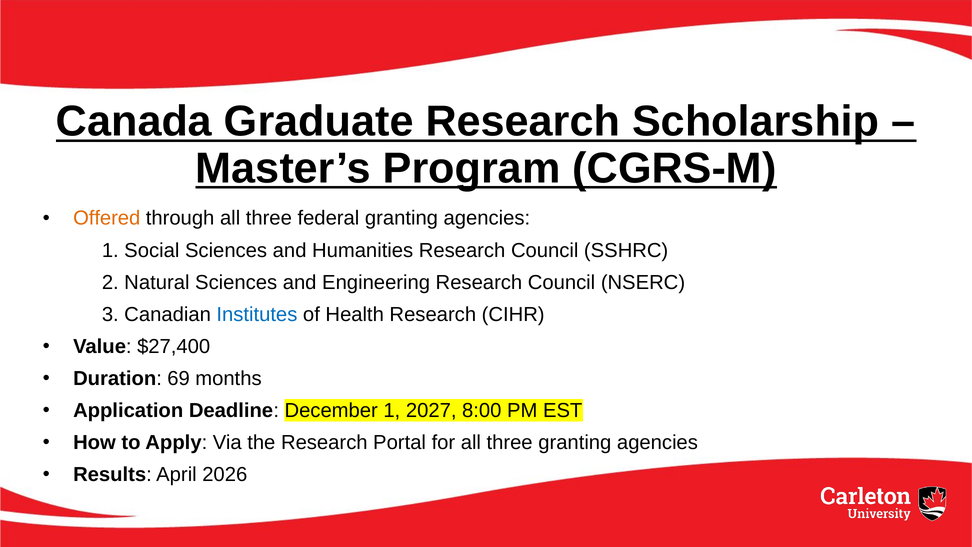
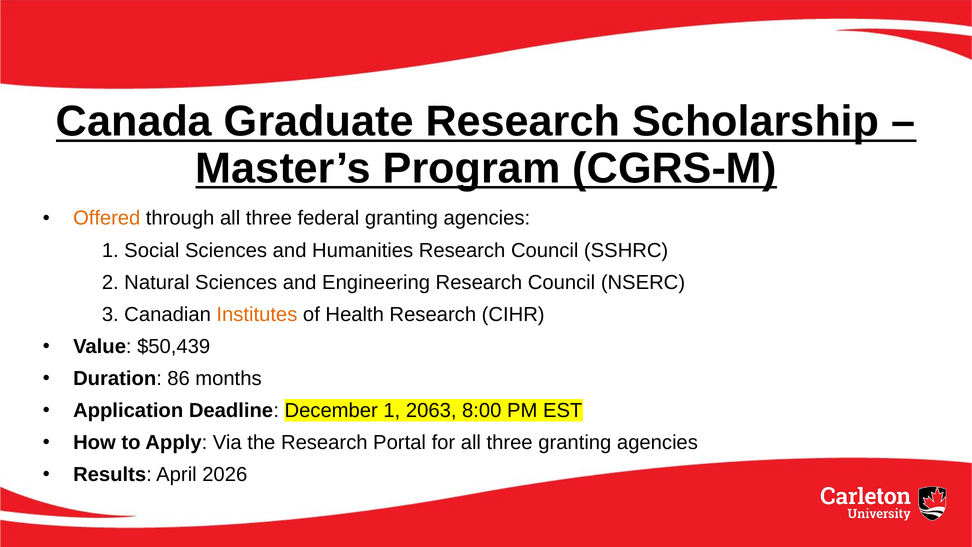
Institutes colour: blue -> orange (257, 314)
$27,400: $27,400 -> $50,439 (174, 346)
69: 69 -> 86 (179, 378)
2027: 2027 -> 2063 (431, 410)
